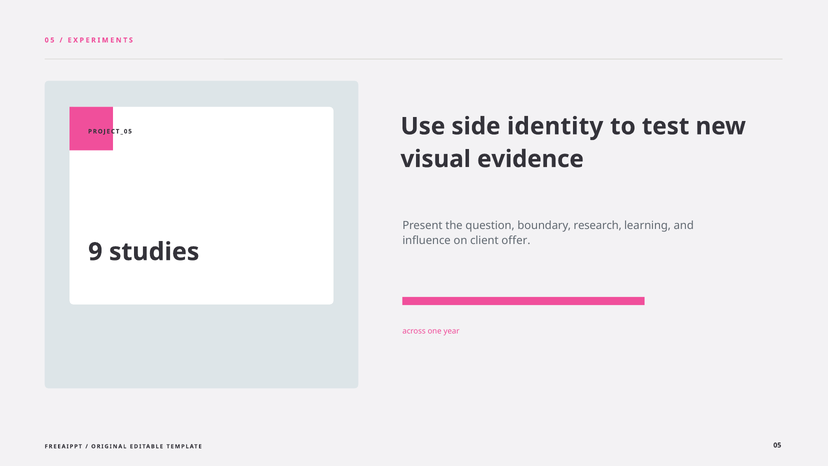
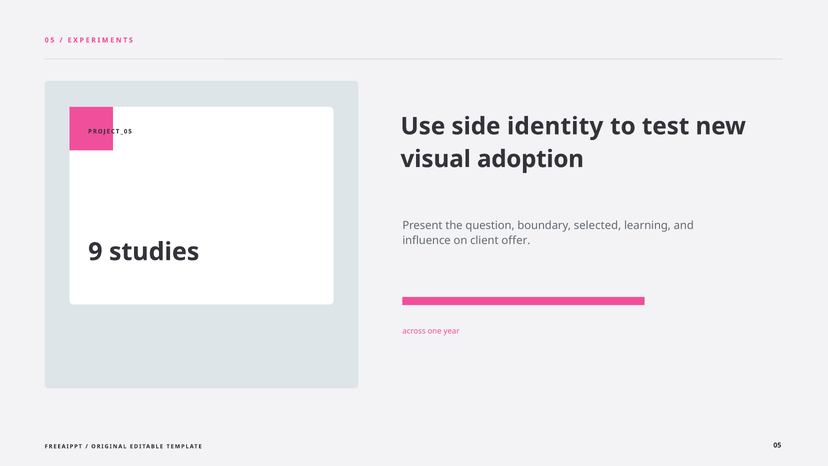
evidence: evidence -> adoption (531, 159)
research: research -> selected (598, 225)
